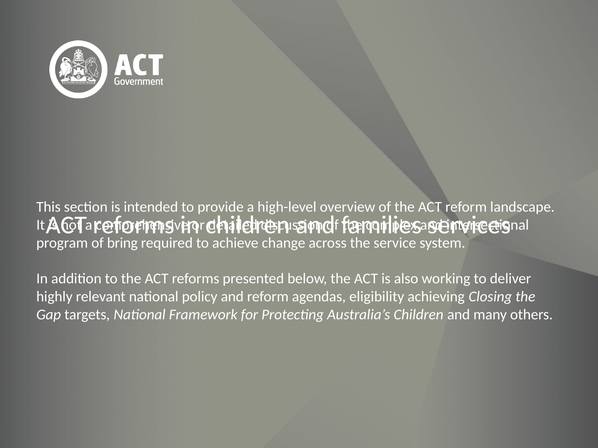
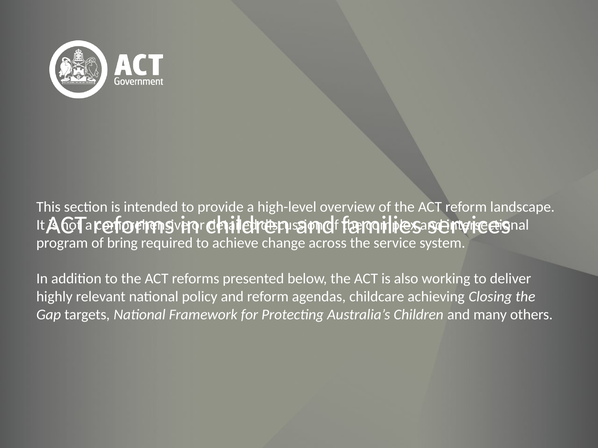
eligibility: eligibility -> childcare (377, 297)
